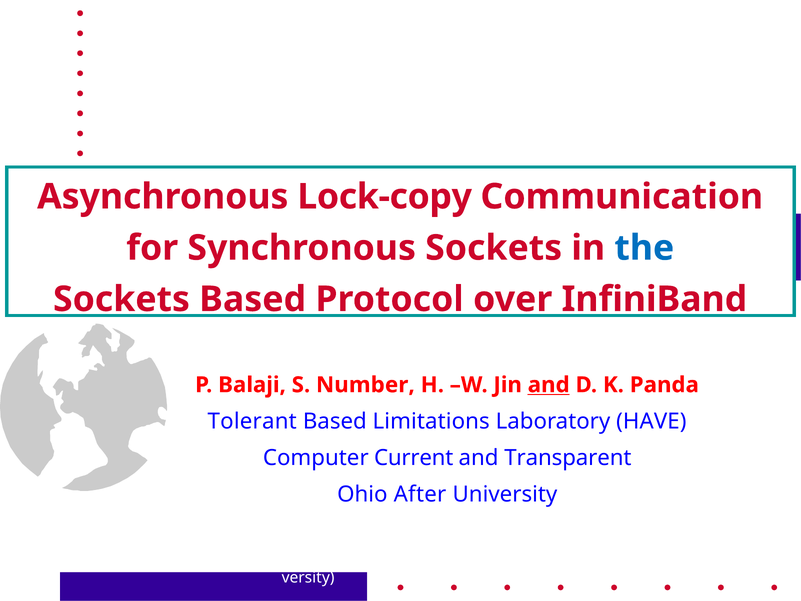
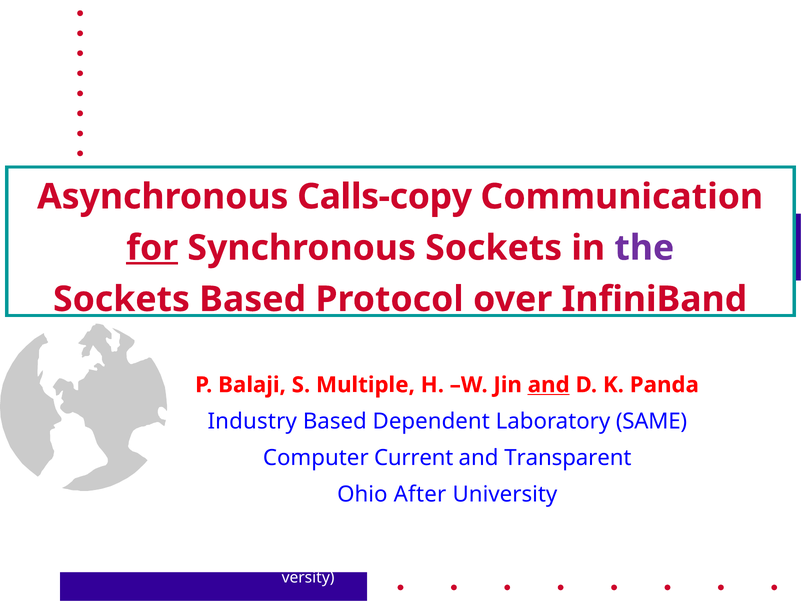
Lock-copy: Lock-copy -> Calls-copy (385, 197)
for underline: none -> present (152, 248)
the colour: blue -> purple (644, 248)
Number: Number -> Multiple (365, 385)
Tolerant: Tolerant -> Industry (252, 421)
Limitations: Limitations -> Dependent (431, 421)
HAVE: HAVE -> SAME (652, 421)
